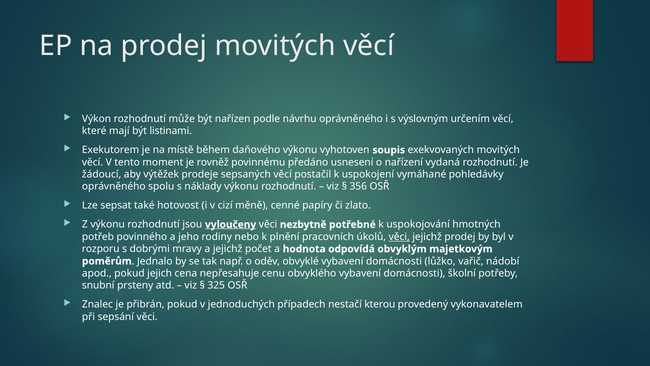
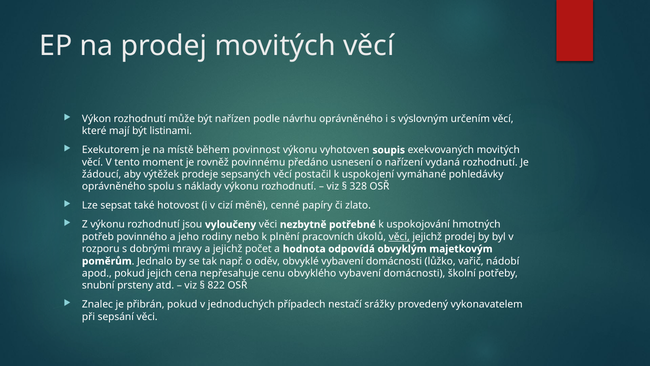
daňového: daňového -> povinnost (256, 150)
356: 356 -> 328 (358, 186)
vyloučeny underline: present -> none (231, 224)
325: 325 -> 822 (216, 285)
kterou: kterou -> srážky (380, 304)
